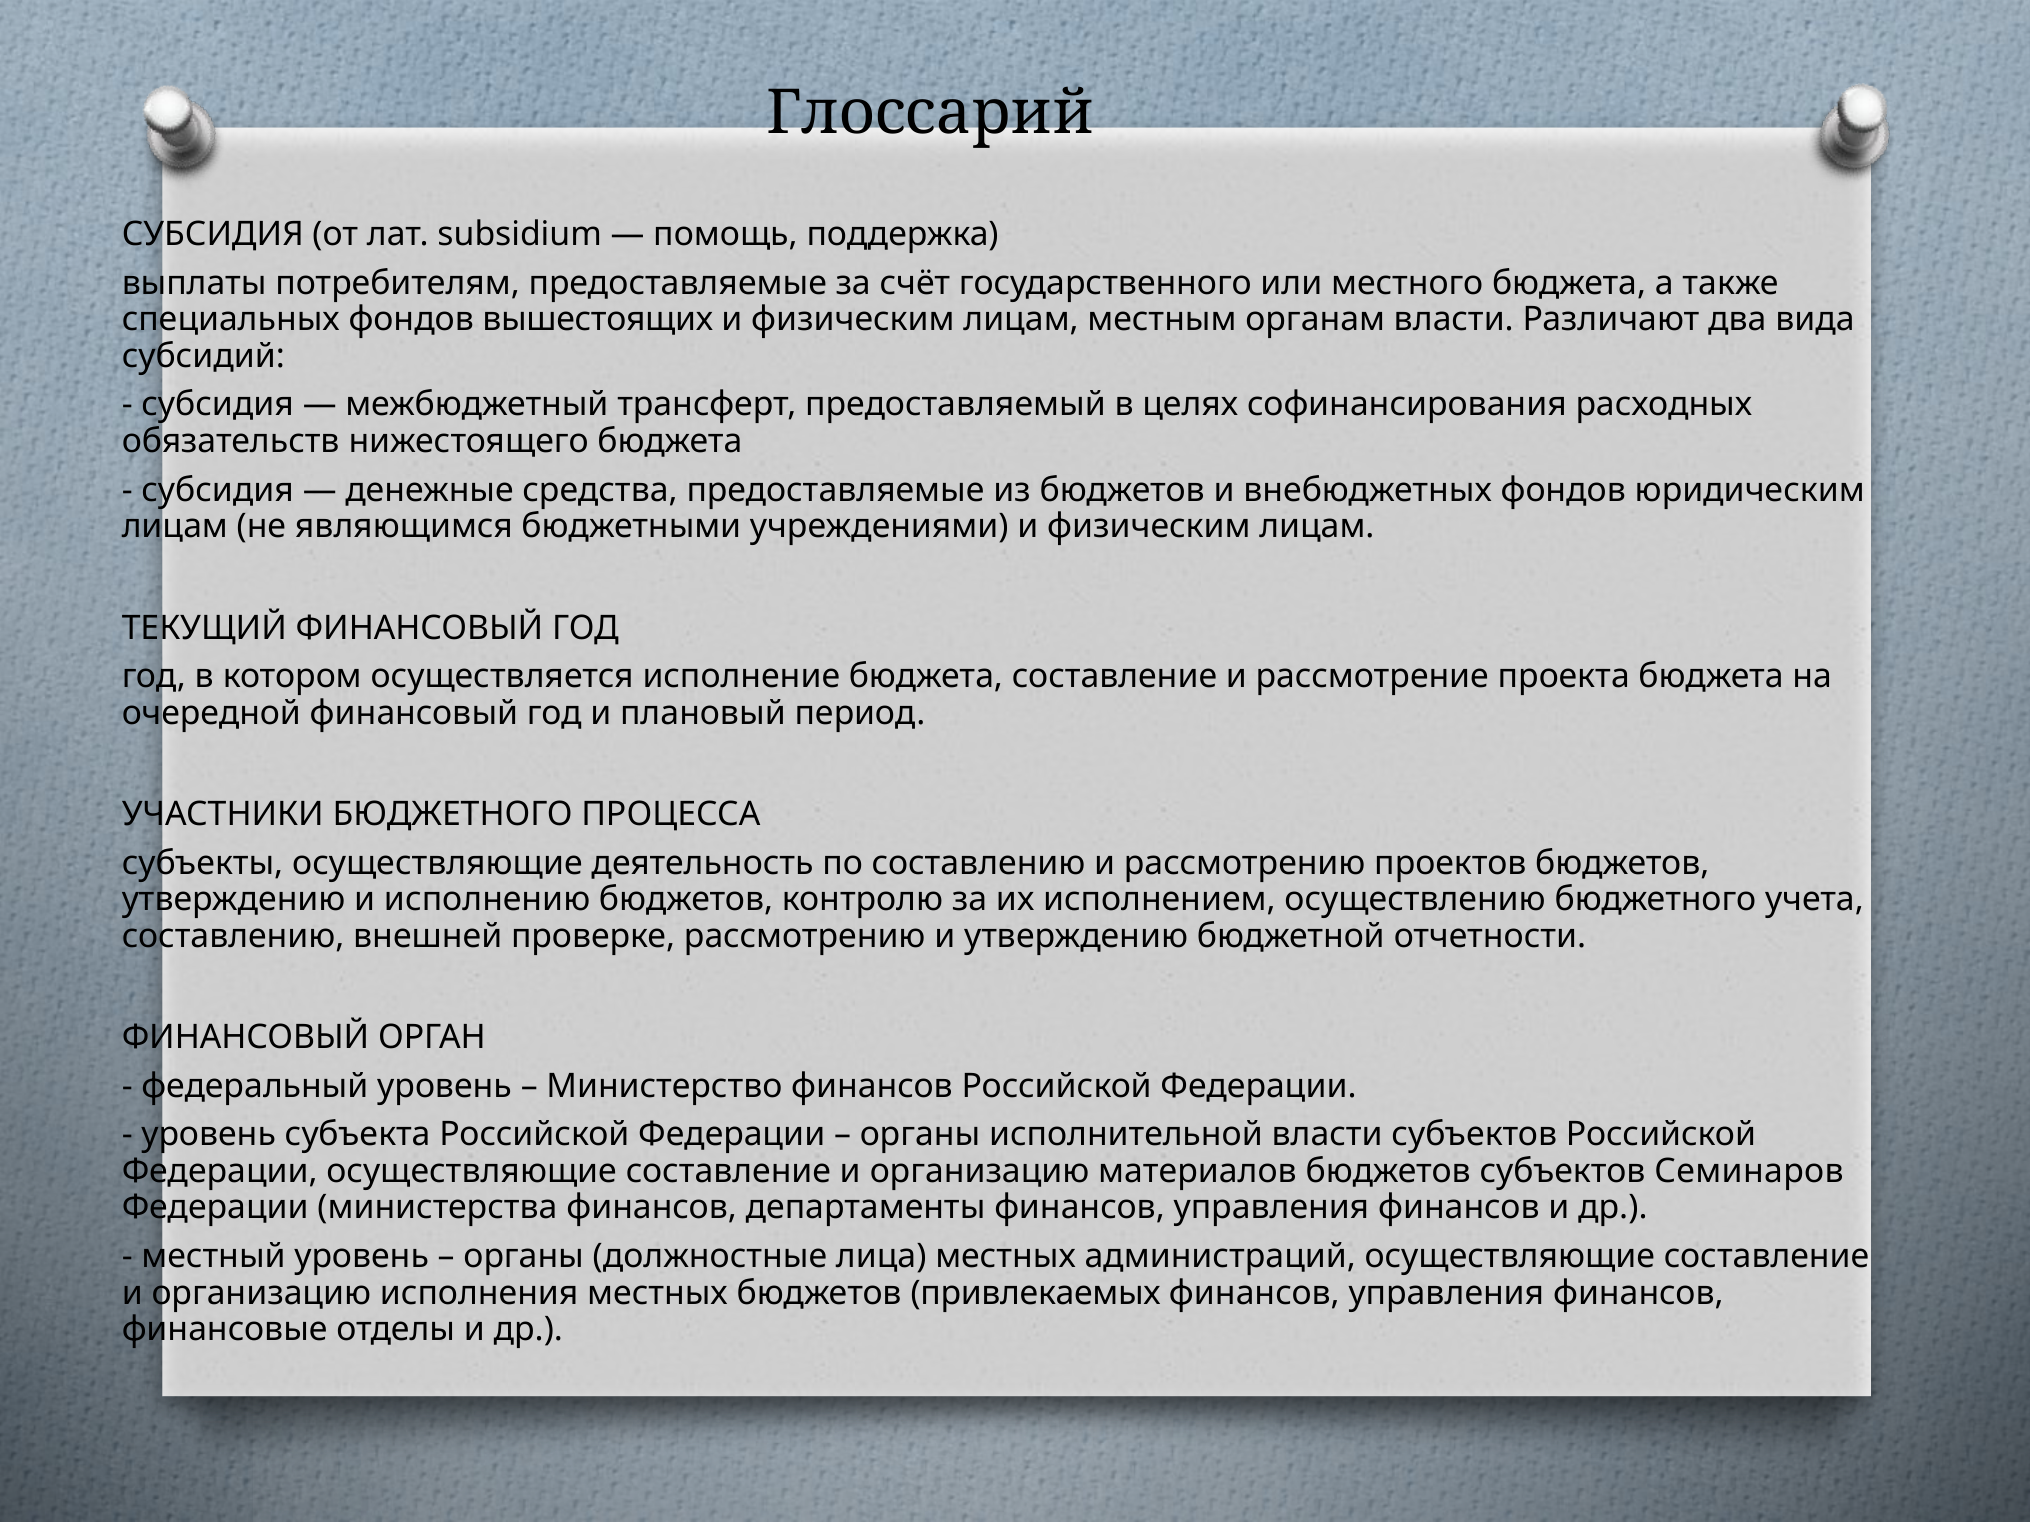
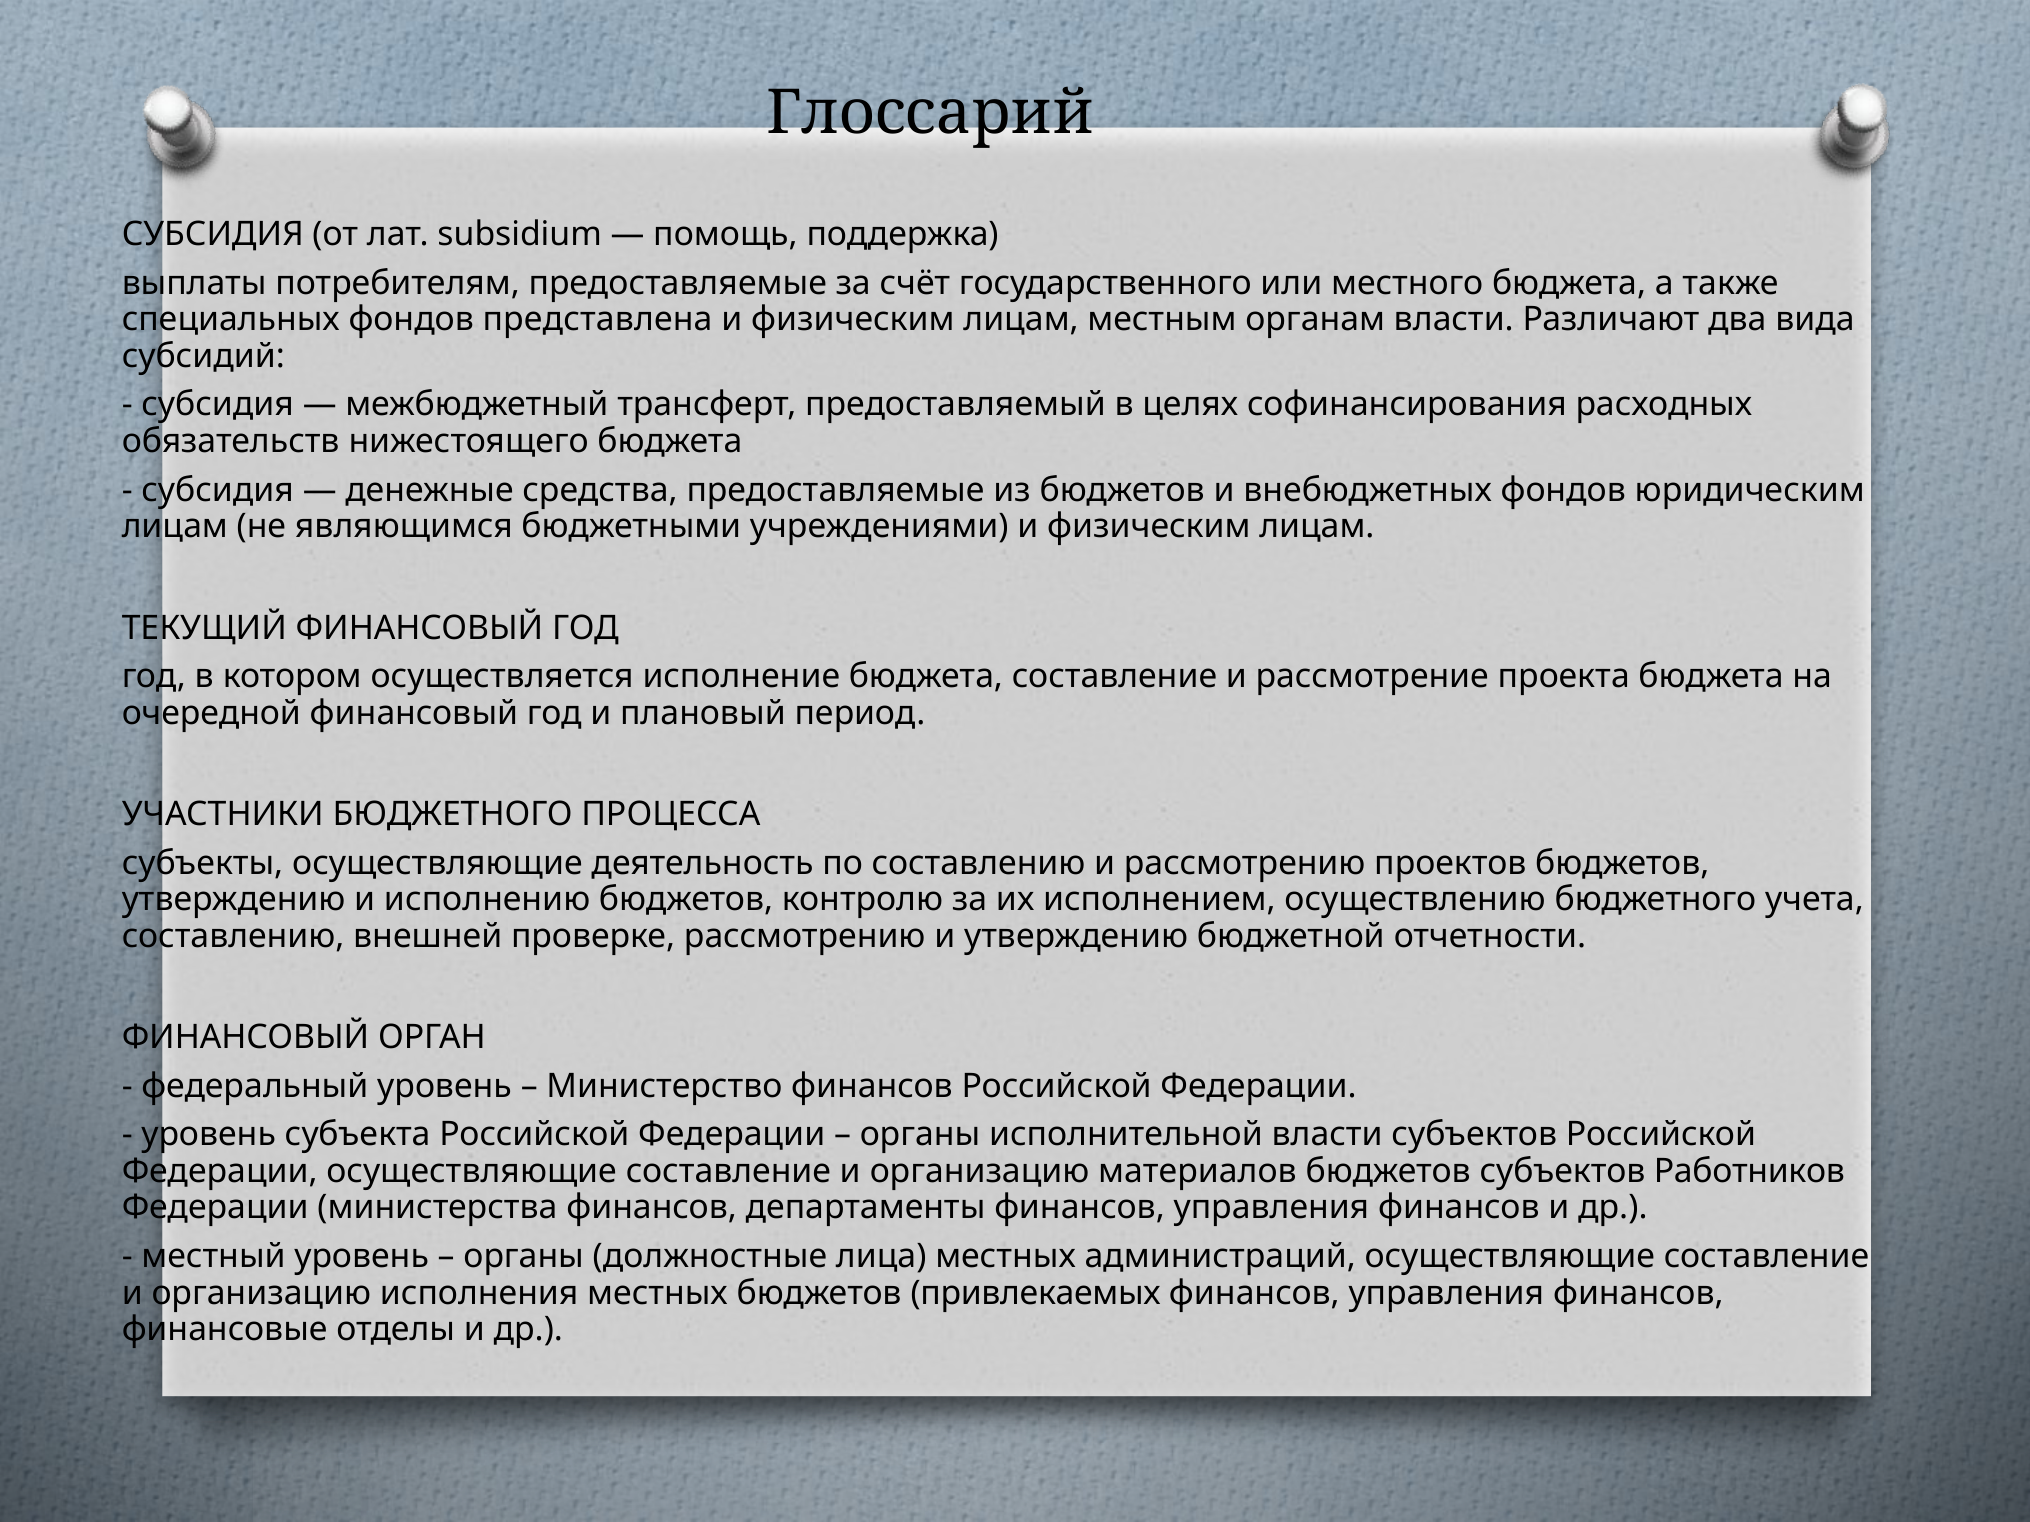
вышестоящих: вышестоящих -> представлена (598, 320)
Семинаров: Семинаров -> Работников (1749, 1172)
